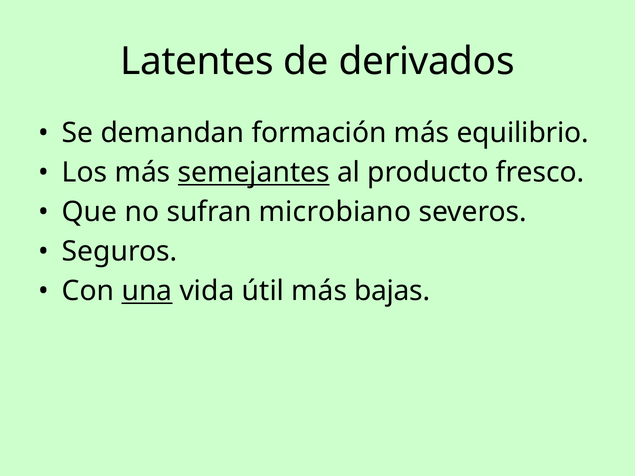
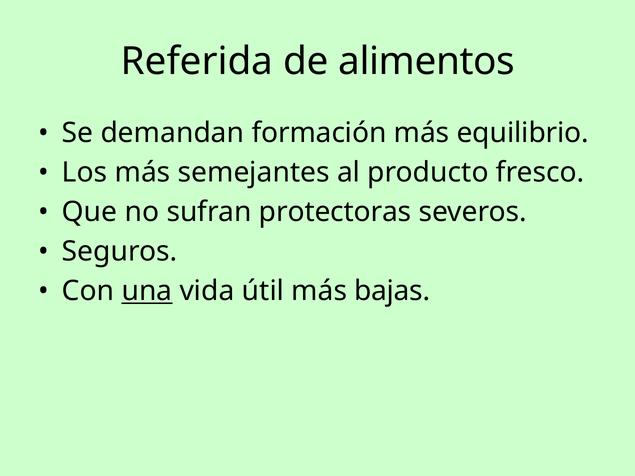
Latentes: Latentes -> Referida (197, 61)
derivados: derivados -> alimentos (427, 61)
semejantes underline: present -> none (254, 173)
microbiano: microbiano -> protectoras (335, 212)
